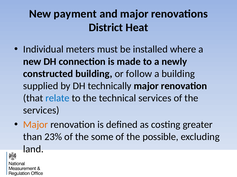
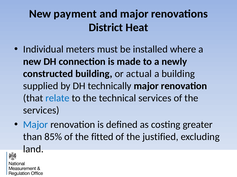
follow: follow -> actual (139, 74)
Major colour: orange -> blue (36, 125)
23%: 23% -> 85% (53, 137)
some: some -> fitted (102, 137)
possible: possible -> justified (160, 137)
